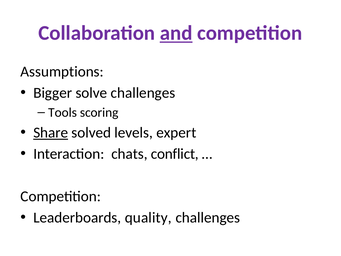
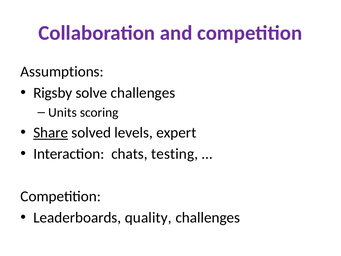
and underline: present -> none (176, 33)
Bigger: Bigger -> Rigsby (53, 93)
Tools: Tools -> Units (62, 112)
conflict: conflict -> testing (175, 154)
